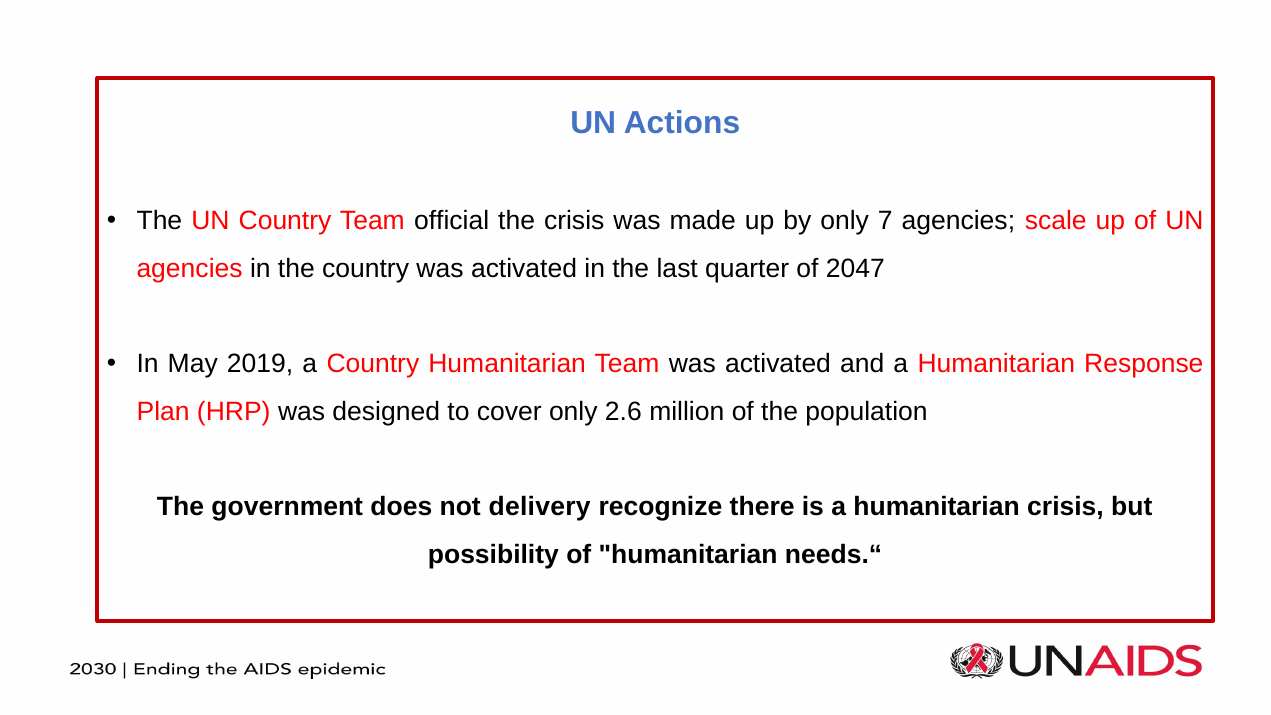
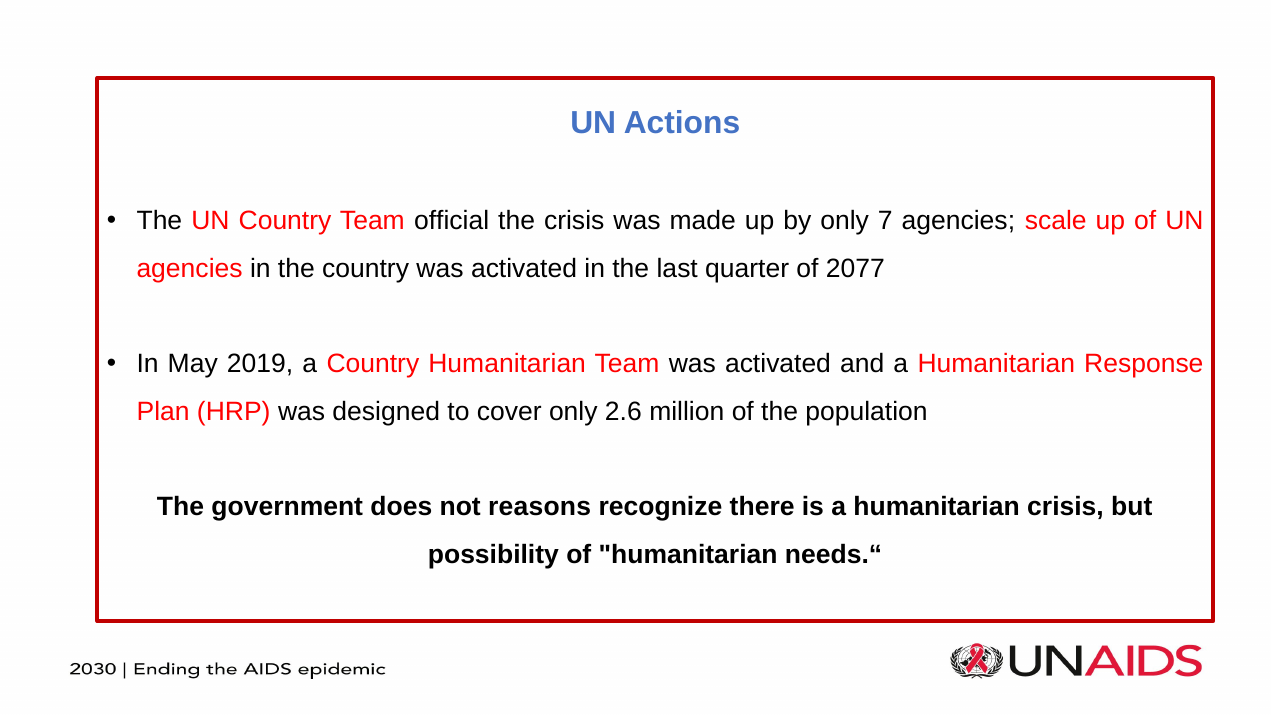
2047: 2047 -> 2077 (855, 269)
delivery: delivery -> reasons (540, 507)
